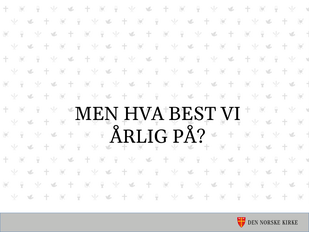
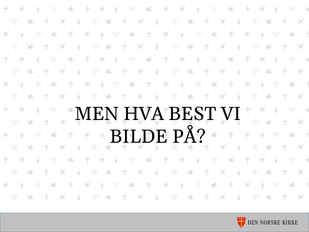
ÅRLIG: ÅRLIG -> BILDE (139, 137)
